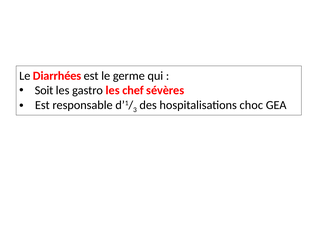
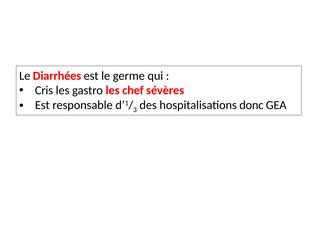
Soit: Soit -> Cris (44, 91)
choc: choc -> donc (251, 105)
